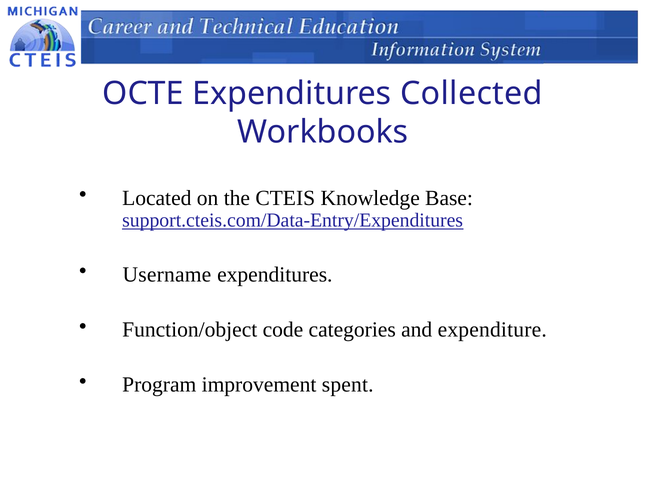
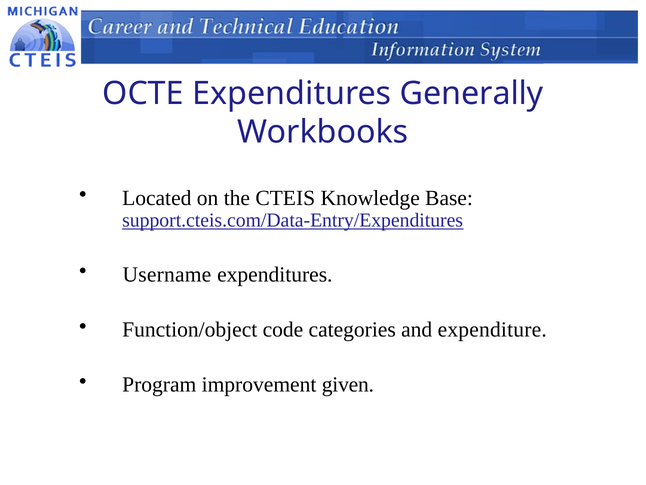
Collected: Collected -> Generally (472, 93)
spent: spent -> given (348, 384)
